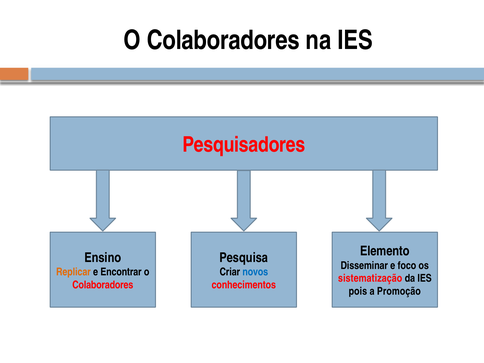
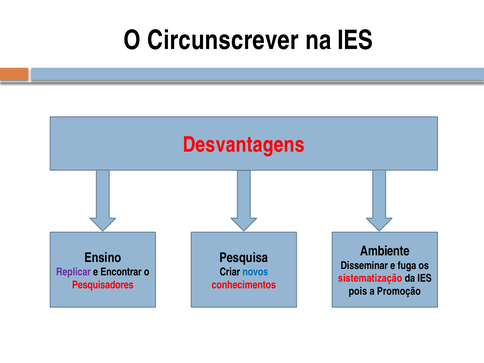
Colaboradores: Colaboradores -> Circunscrever (223, 40)
Pesquisadores: Pesquisadores -> Desvantagens (244, 145)
Elemento: Elemento -> Ambiente (385, 251)
foco: foco -> fuga (407, 265)
Replicar colour: orange -> purple (73, 272)
Colaboradores: Colaboradores -> Pesquisadores (103, 285)
